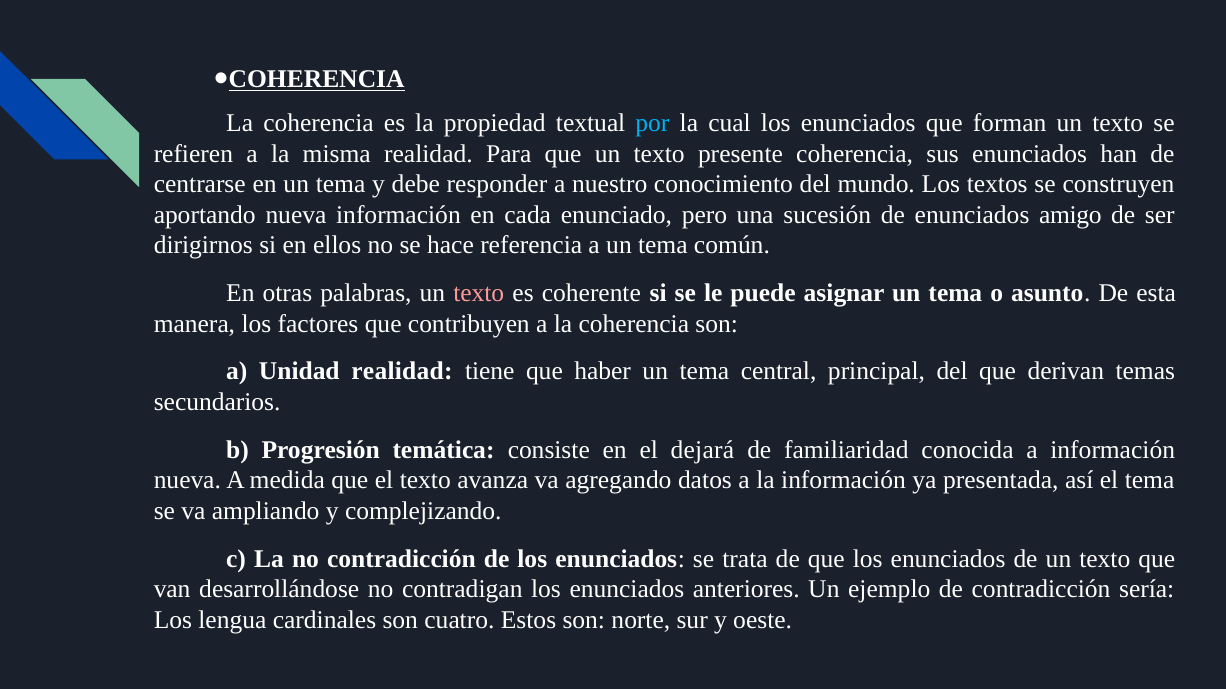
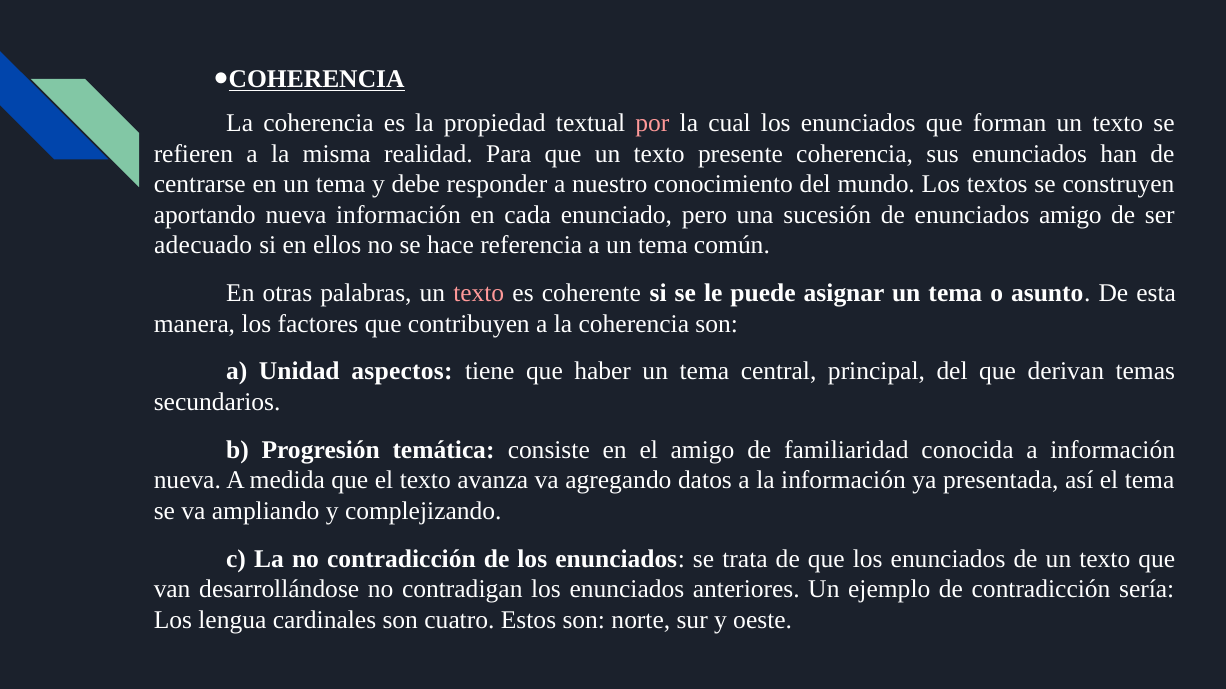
por colour: light blue -> pink (652, 123)
dirigirnos: dirigirnos -> adecuado (203, 246)
Unidad realidad: realidad -> aspectos (402, 372)
el dejará: dejará -> amigo (703, 450)
